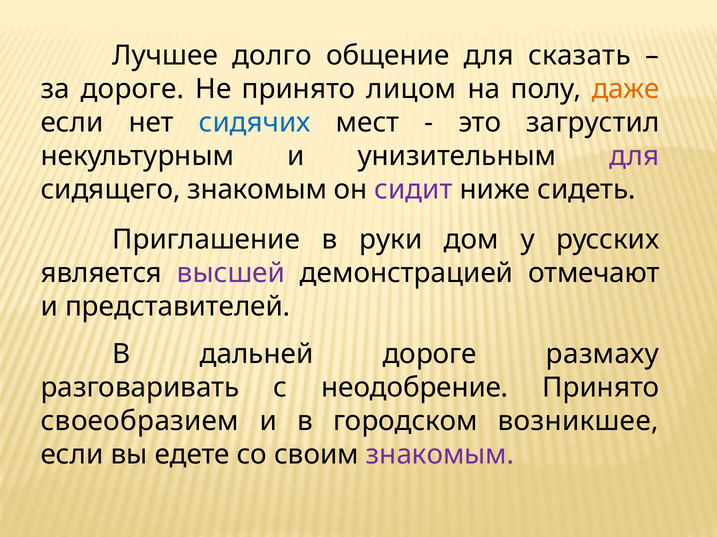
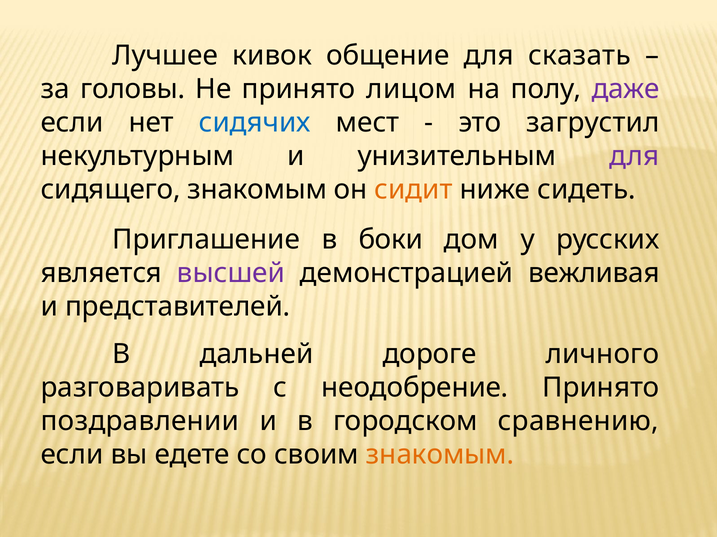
долго: долго -> кивок (272, 56)
за дороге: дороге -> головы (133, 89)
даже colour: orange -> purple (626, 89)
сидит colour: purple -> orange (414, 190)
руки: руки -> боки (391, 240)
отмечают: отмечают -> вежливая (594, 273)
размаху: размаху -> личного (603, 355)
своеобразием: своеобразием -> поздравлении (140, 422)
возникшее: возникшее -> сравнению (578, 422)
знакомым colour: purple -> orange (440, 455)
